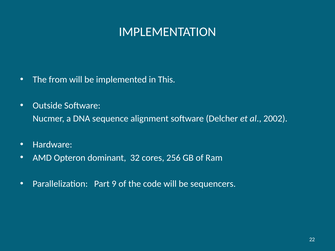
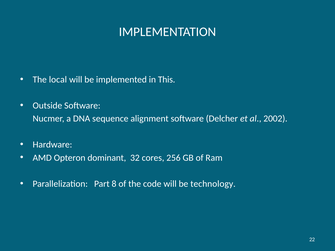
from: from -> local (58, 80)
9: 9 -> 8 (114, 184)
sequencers: sequencers -> technology (213, 184)
